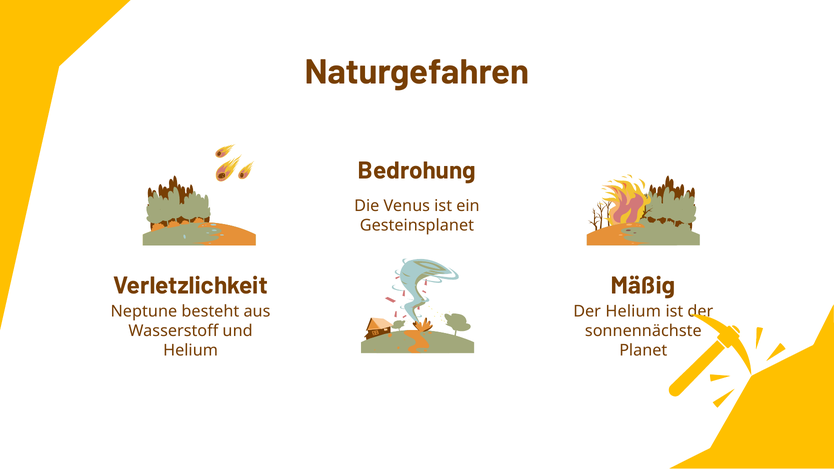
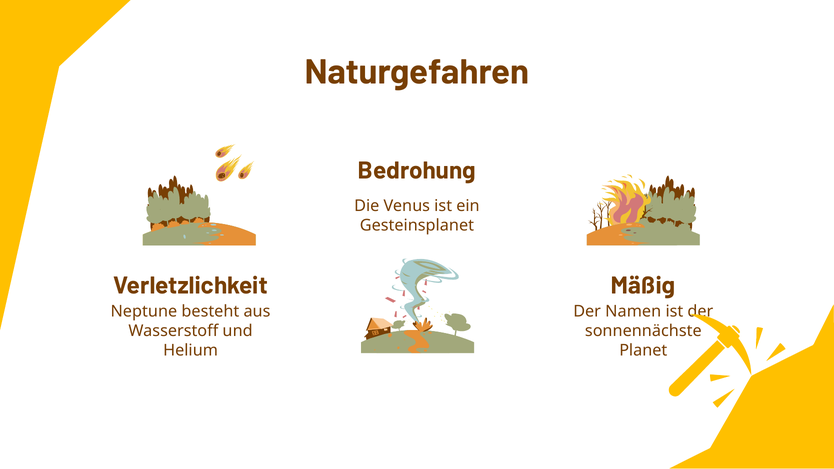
Der Helium: Helium -> Namen (633, 312)
